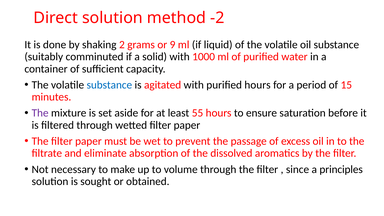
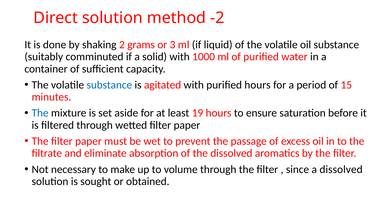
9: 9 -> 3 (173, 45)
The colour: purple -> blue (40, 113)
55: 55 -> 19 (198, 113)
a principles: principles -> dissolved (341, 169)
